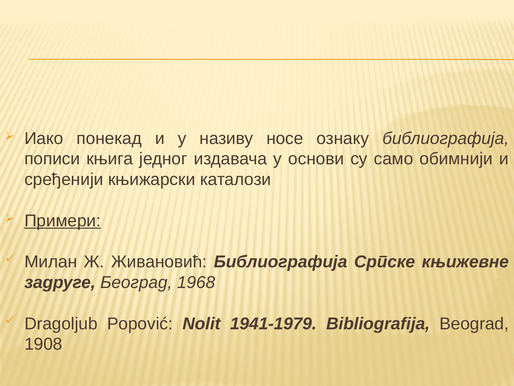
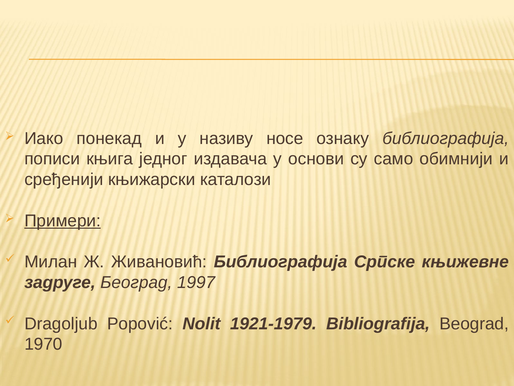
1968: 1968 -> 1997 (196, 282)
1941-1979: 1941-1979 -> 1921-1979 (273, 323)
1908: 1908 -> 1970 (43, 344)
